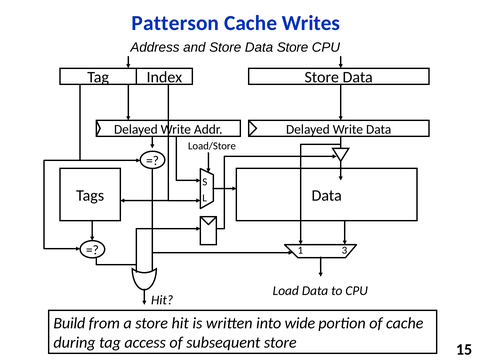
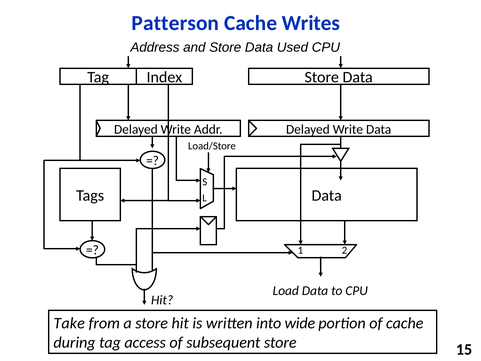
Data Store: Store -> Used (292, 47)
3: 3 -> 2 (344, 250)
Build: Build -> Take (69, 323)
